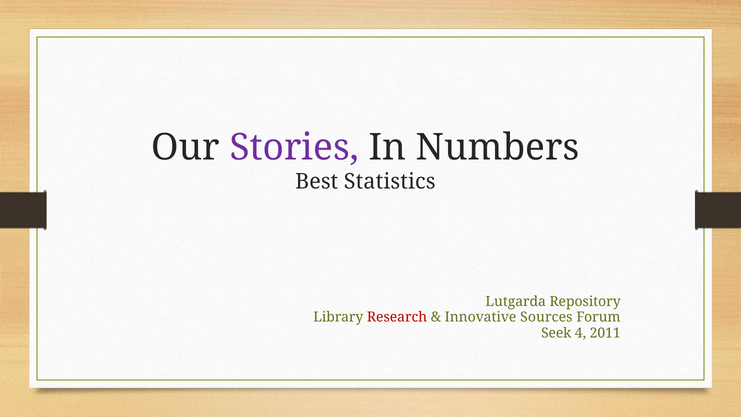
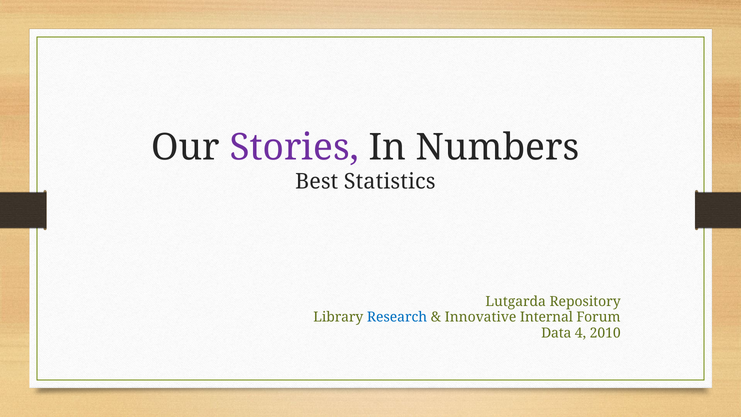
Research colour: red -> blue (397, 317)
Sources: Sources -> Internal (546, 317)
Seek: Seek -> Data (556, 333)
2011: 2011 -> 2010 (605, 333)
